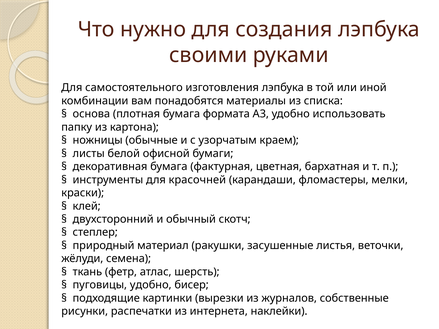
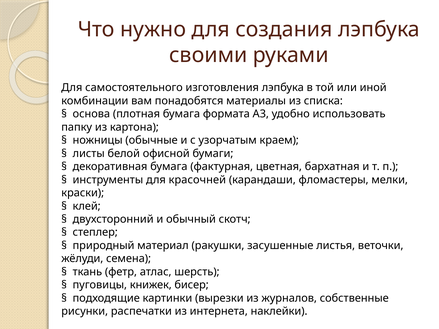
пуговицы удобно: удобно -> книжек (151, 285)
